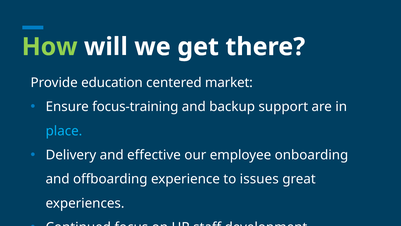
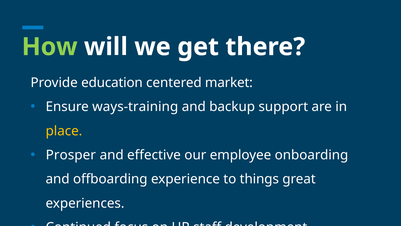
focus-training: focus-training -> ways-training (135, 107)
place colour: light blue -> yellow (64, 131)
Delivery: Delivery -> Prosper (71, 155)
issues: issues -> things (259, 179)
